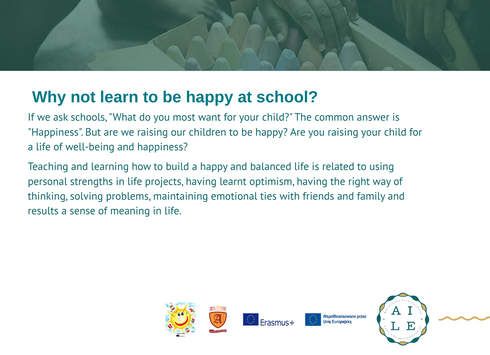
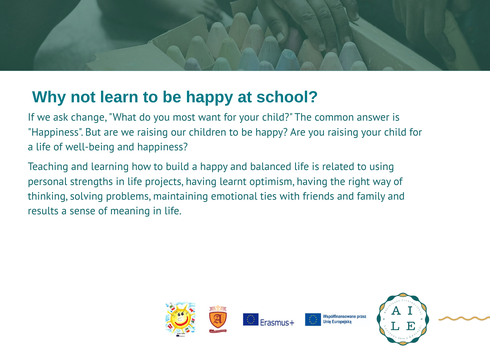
schools: schools -> change (89, 117)
